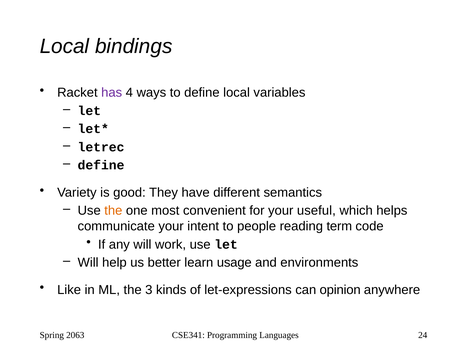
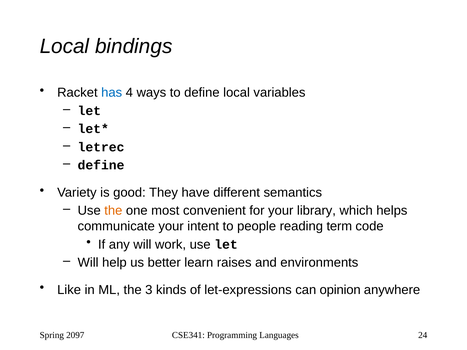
has colour: purple -> blue (112, 93)
useful: useful -> library (316, 211)
usage: usage -> raises (234, 263)
2063: 2063 -> 2097 (75, 335)
